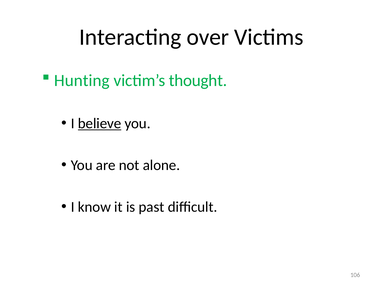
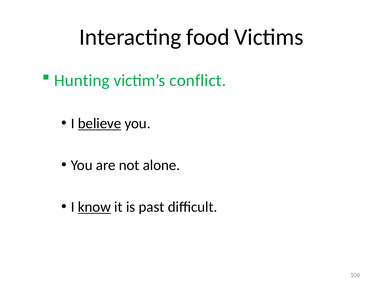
over: over -> food (208, 37)
thought: thought -> conflict (198, 80)
know underline: none -> present (94, 206)
